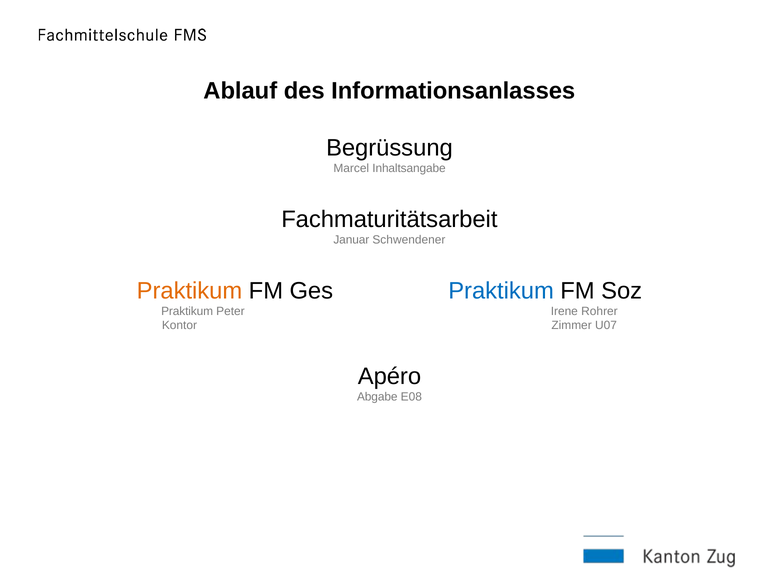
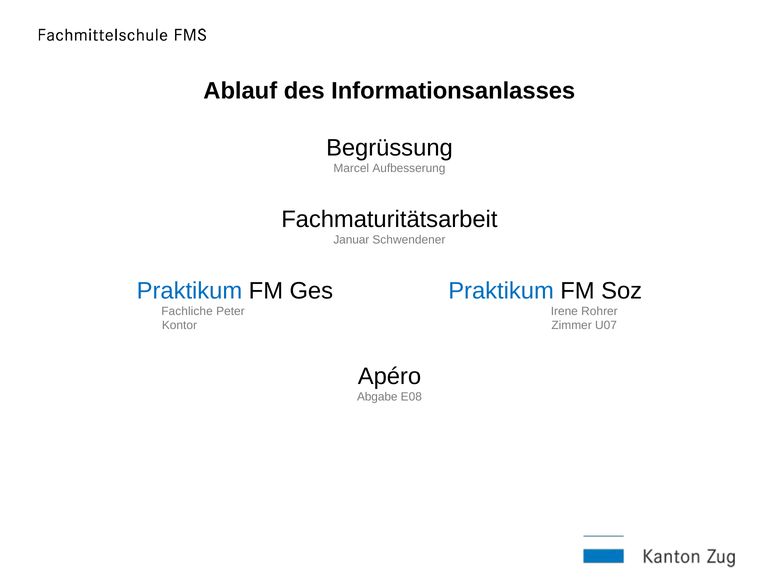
Inhaltsangabe: Inhaltsangabe -> Aufbesserung (409, 169)
Praktikum colour: orange -> blue (189, 291)
Praktikum: Praktikum -> Fachliche (187, 311)
